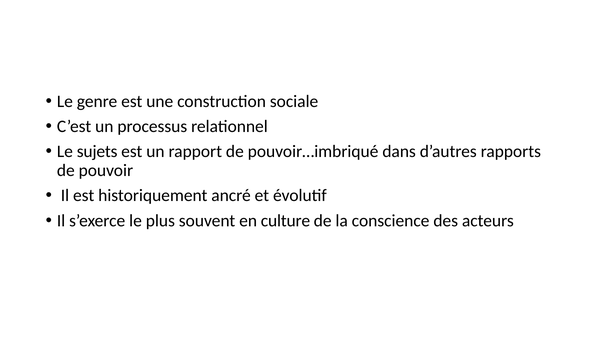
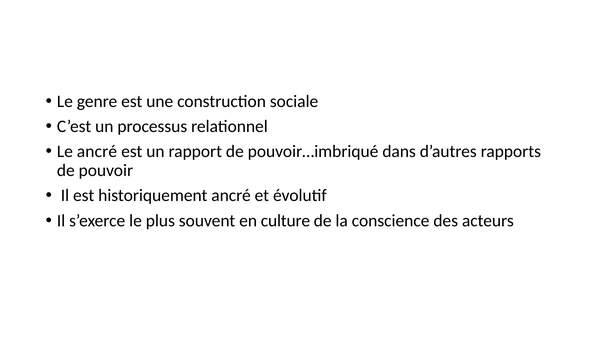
Le sujets: sujets -> ancré (97, 152)
